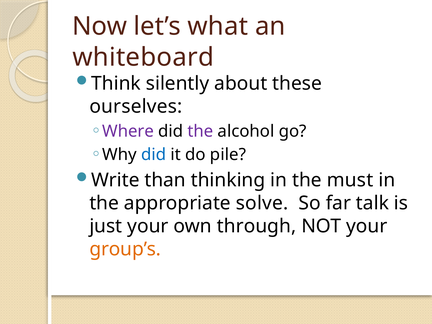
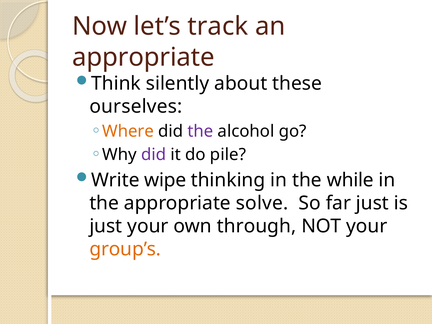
what: what -> track (218, 26)
whiteboard: whiteboard -> appropriate (143, 57)
Where colour: purple -> orange (128, 131)
did colour: blue -> purple (154, 155)
than: than -> wipe (165, 180)
must: must -> while (350, 180)
far talk: talk -> just (372, 203)
